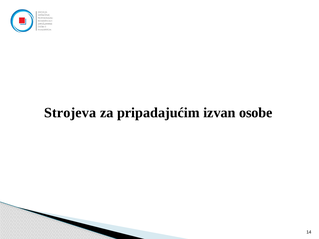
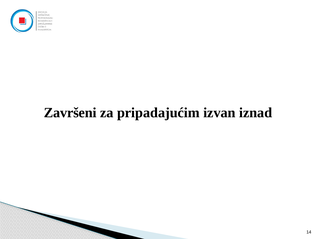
Strojeva: Strojeva -> Završeni (70, 113)
osobe: osobe -> iznad (256, 113)
